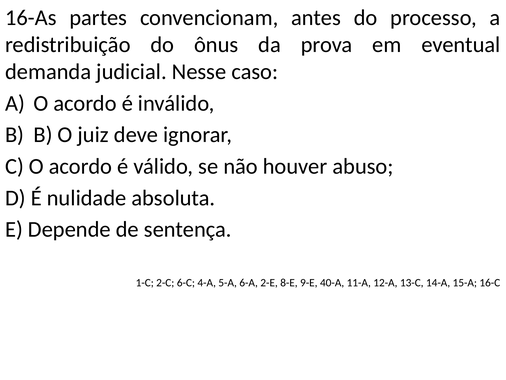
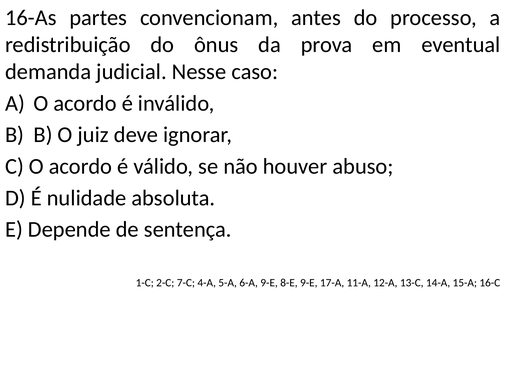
6-C: 6-C -> 7-C (186, 282)
6-A 2-E: 2-E -> 9-E (269, 282)
40-A: 40-A -> 17-A (332, 282)
